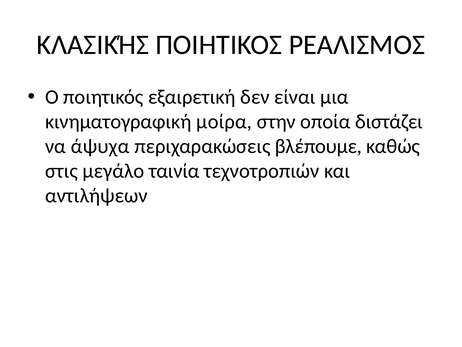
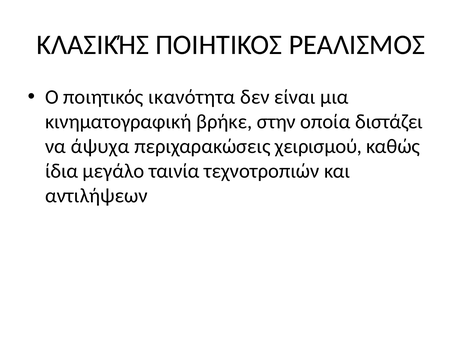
εξαιρετική: εξαιρετική -> ικανότητα (192, 97)
μοίρα: μοίρα -> βρήκε (224, 122)
βλέπουμε: βλέπουμε -> χειρισμού (318, 146)
στις: στις -> ίδια (62, 171)
